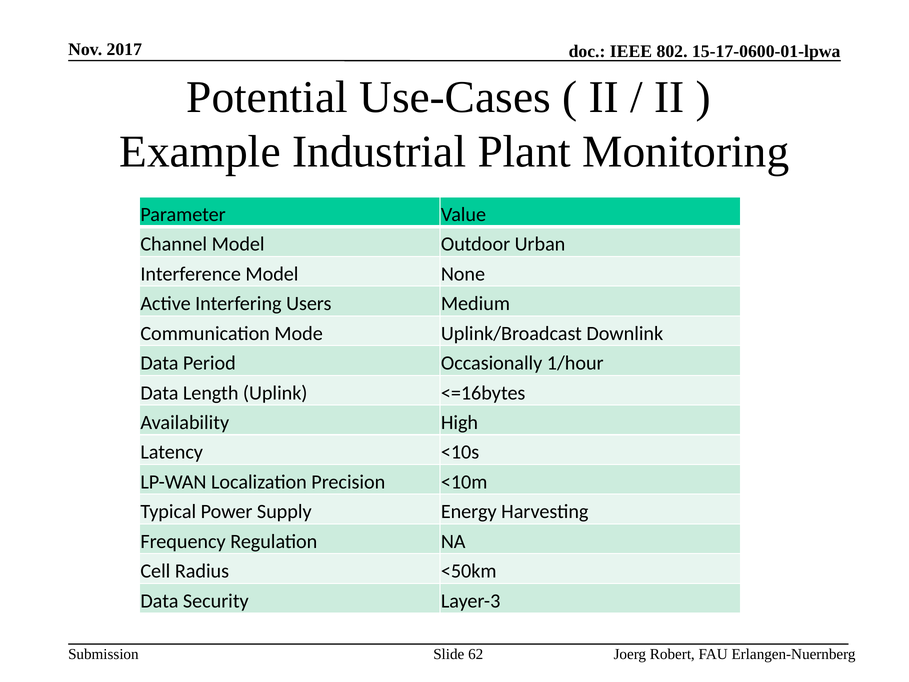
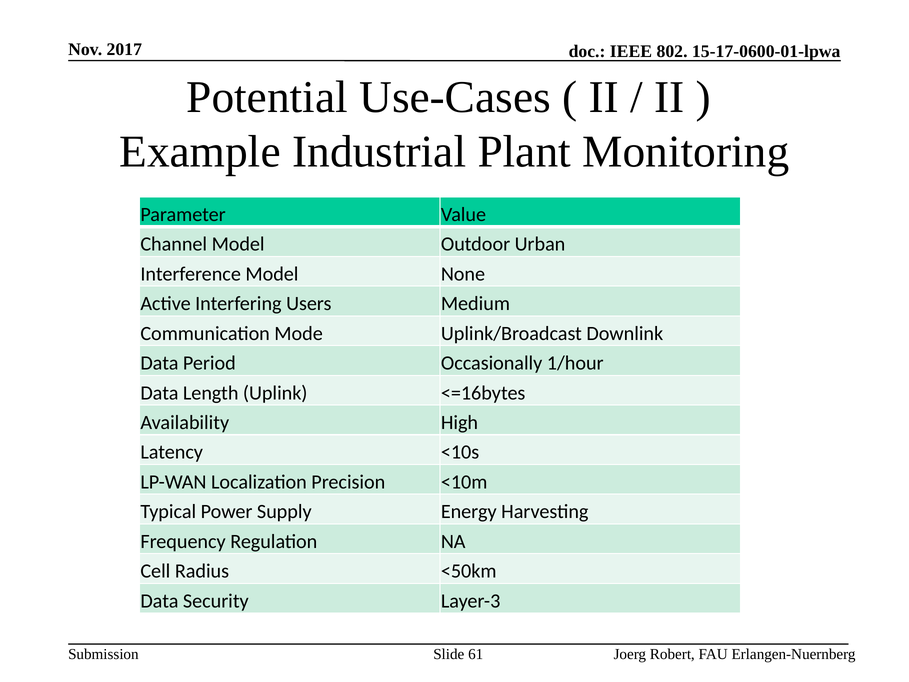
62: 62 -> 61 (476, 654)
